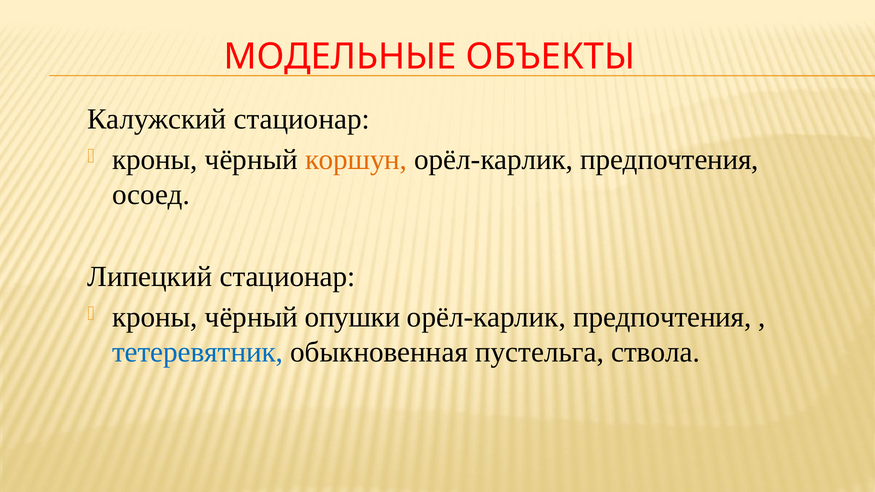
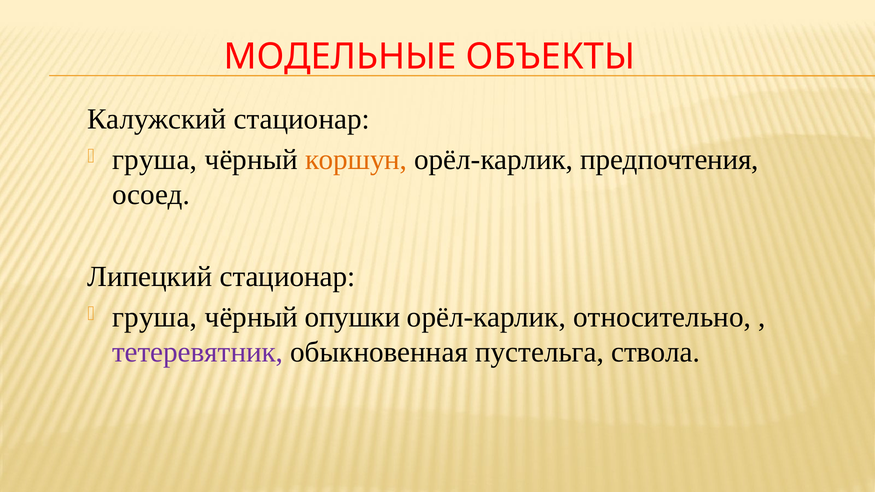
кроны: кроны -> груша (155, 160)
кроны: кроны -> груша (155, 317)
предпочтения: предпочтения -> относительно (662, 317)
тетеревятник colour: blue -> purple (198, 352)
